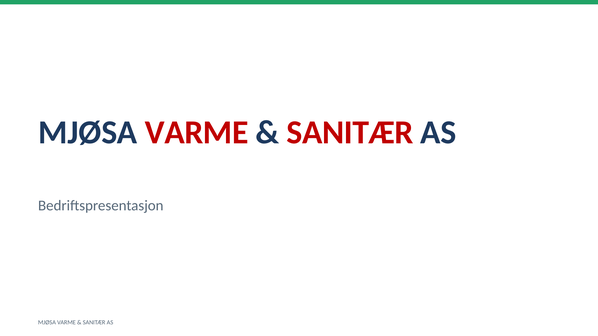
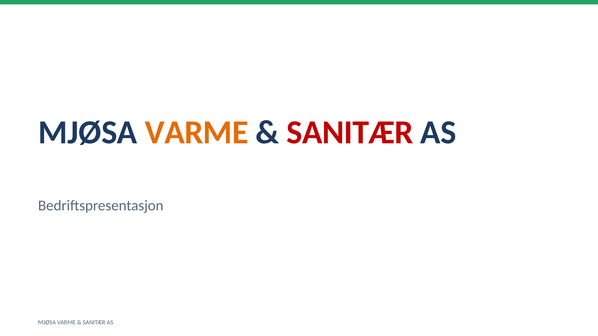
VARME colour: red -> orange (197, 133)
